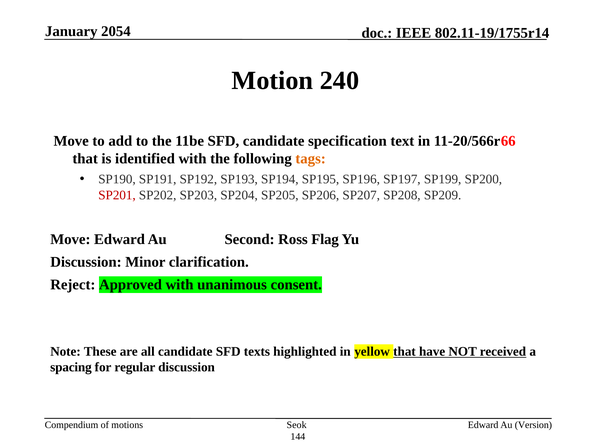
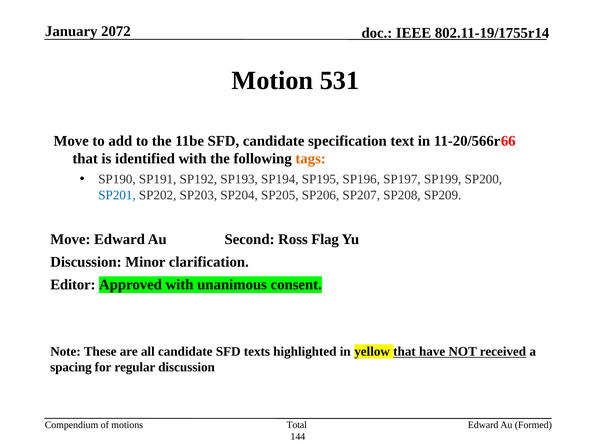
2054: 2054 -> 2072 (116, 31)
240: 240 -> 531 (340, 81)
SP201 colour: red -> blue (117, 195)
Reject: Reject -> Editor (73, 285)
Seok: Seok -> Total (297, 425)
Version: Version -> Formed (533, 425)
